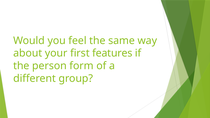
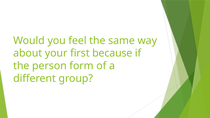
features: features -> because (112, 53)
